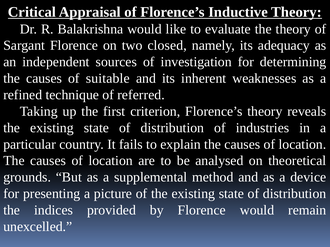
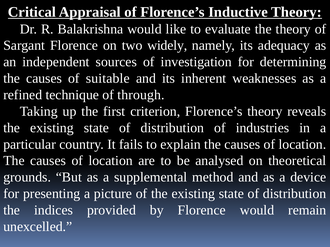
closed: closed -> widely (167, 46)
referred: referred -> through (141, 95)
